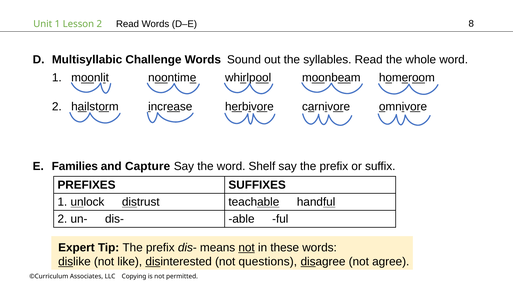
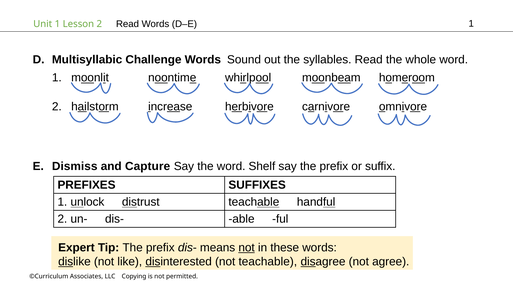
2 8: 8 -> 1 (471, 24)
Families: Families -> Dismiss (75, 167)
not questions: questions -> teachable (268, 262)
